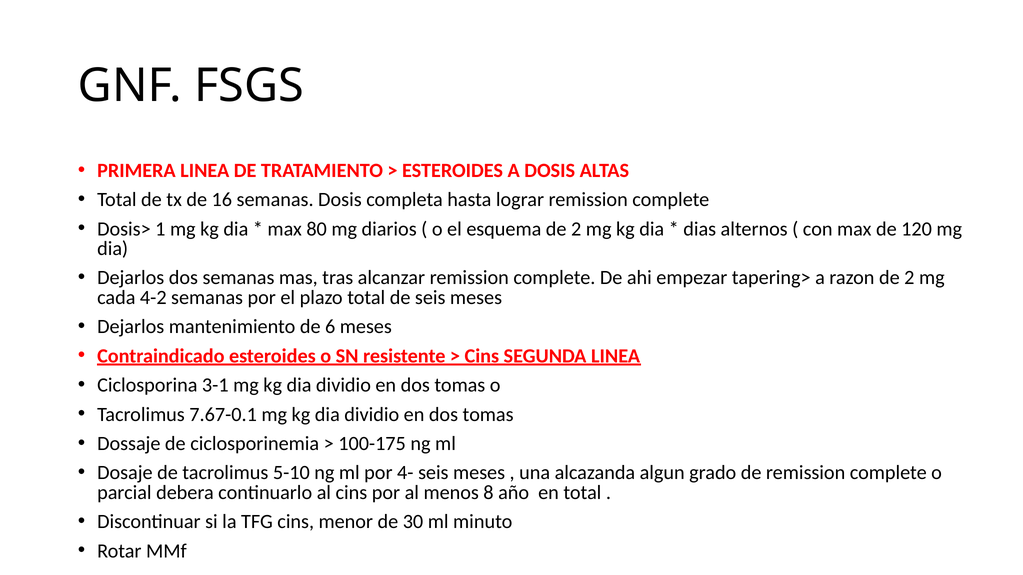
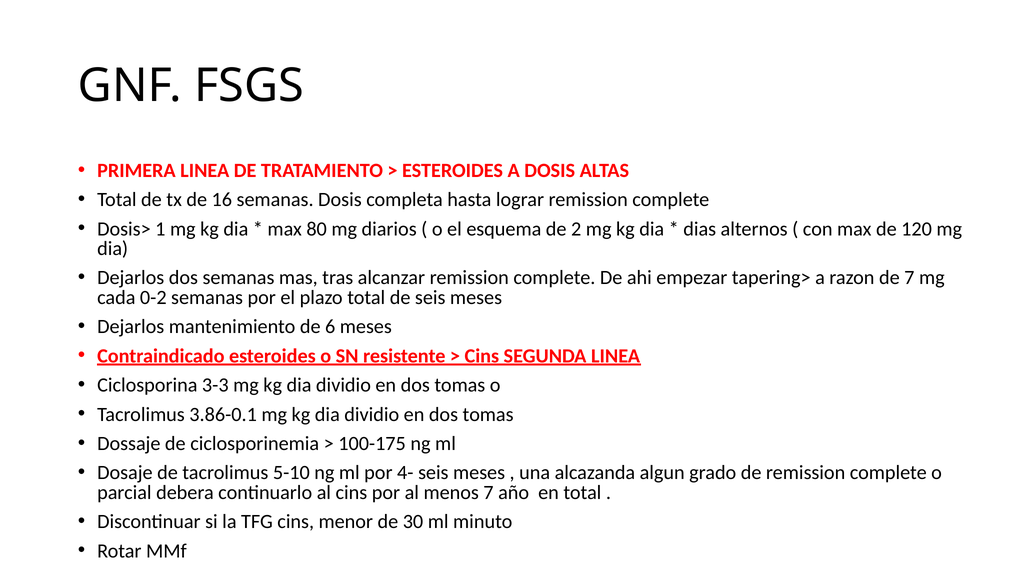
razon de 2: 2 -> 7 (909, 278)
4-2: 4-2 -> 0-2 (153, 298)
3-1: 3-1 -> 3-3 (215, 385)
7.67-0.1: 7.67-0.1 -> 3.86-0.1 (223, 415)
menos 8: 8 -> 7 (488, 493)
